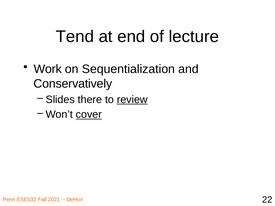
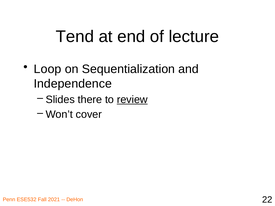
Work: Work -> Loop (48, 69)
Conservatively: Conservatively -> Independence (73, 84)
cover underline: present -> none (89, 115)
